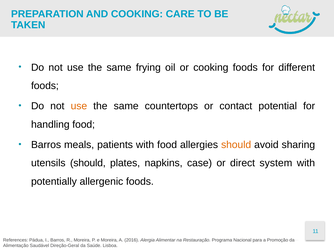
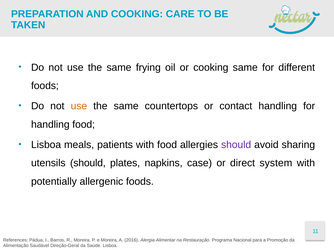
cooking foods: foods -> same (245, 68)
contact potential: potential -> handling (278, 106)
Barros: Barros -> Lisboa (46, 145)
should colour: orange -> purple (236, 145)
